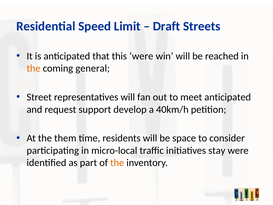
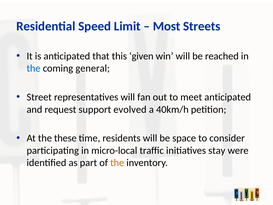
Draft: Draft -> Most (167, 26)
this were: were -> given (141, 56)
the colour: orange -> blue (34, 68)
develop: develop -> evolved (130, 109)
them: them -> these (65, 138)
